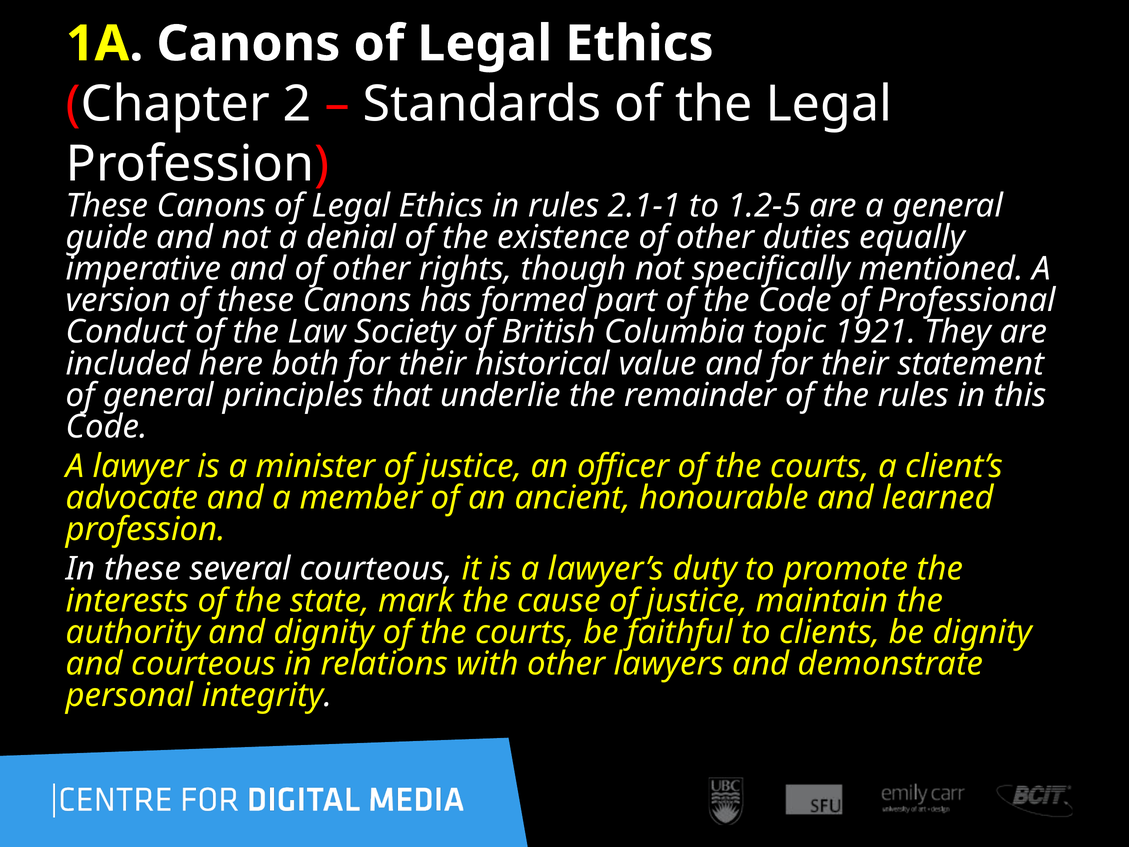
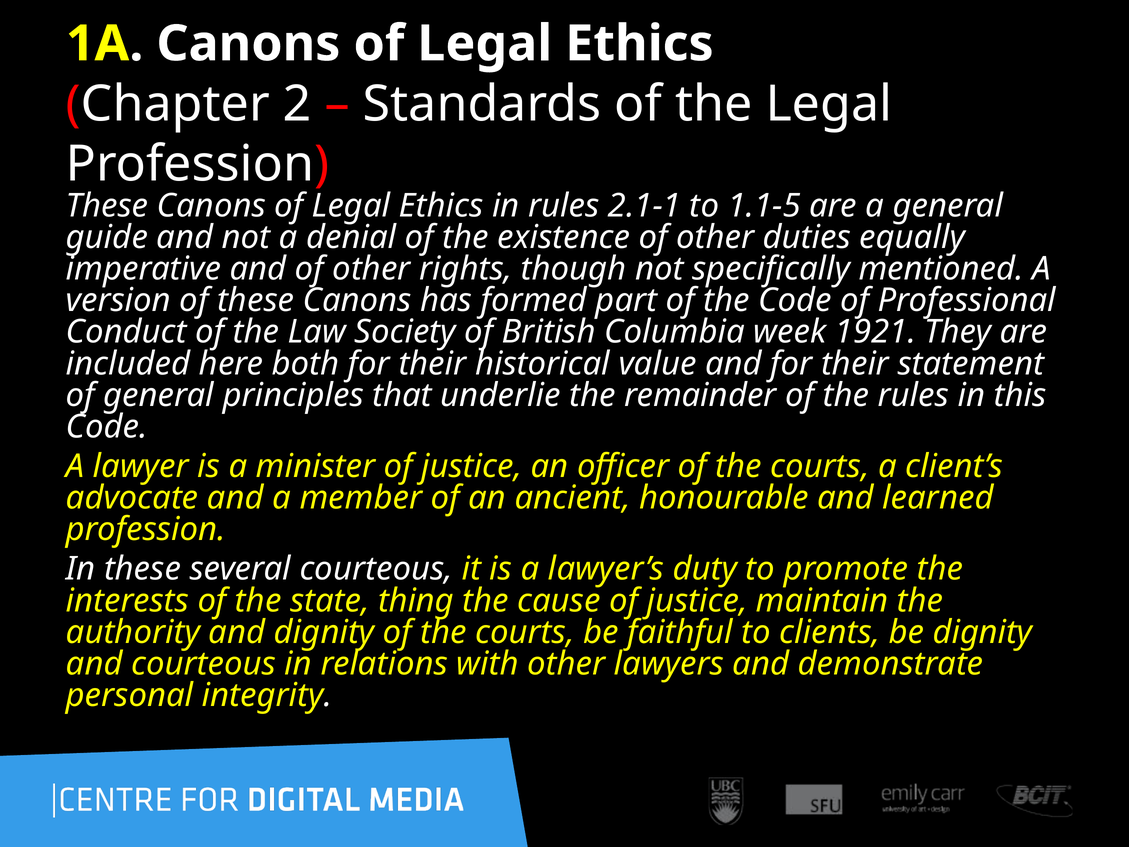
1.2-5: 1.2-5 -> 1.1-5 (764, 206)
topic: topic -> week (790, 332)
mark: mark -> thing (416, 600)
